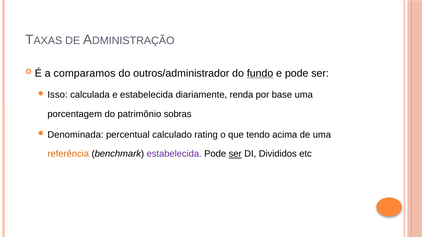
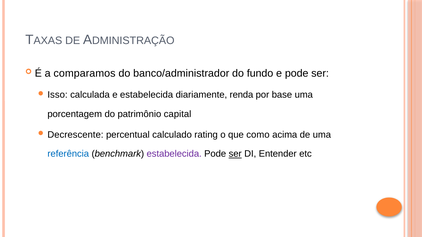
outros/administrador: outros/administrador -> banco/administrador (181, 73)
fundo underline: present -> none (260, 73)
sobras: sobras -> capital (178, 114)
Denominada: Denominada -> Decrescente (75, 135)
tendo: tendo -> como (258, 135)
referência colour: orange -> blue (68, 154)
Divididos: Divididos -> Entender (278, 154)
